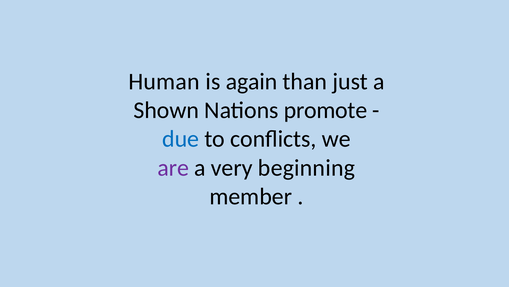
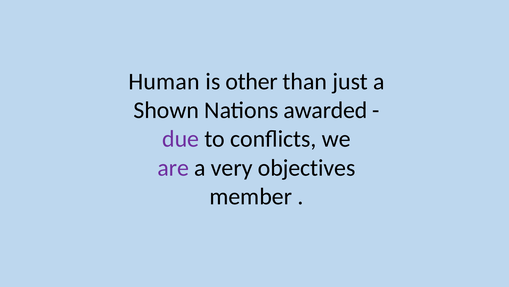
again: again -> other (252, 81)
promote: promote -> awarded (325, 110)
due colour: blue -> purple (181, 139)
beginning: beginning -> objectives (307, 167)
